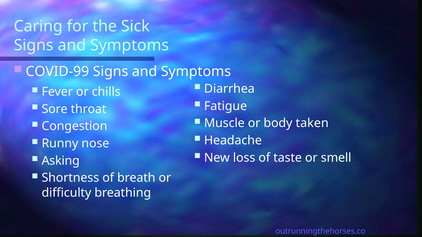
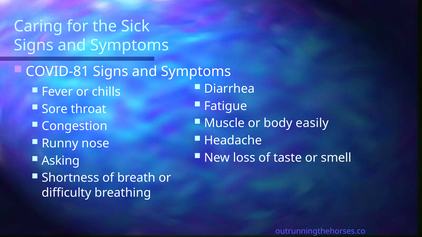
COVID-99: COVID-99 -> COVID-81 (57, 72)
taken: taken -> easily (312, 123)
